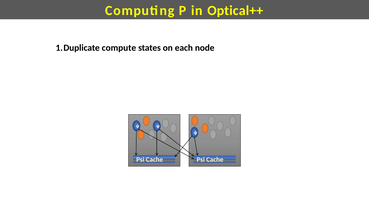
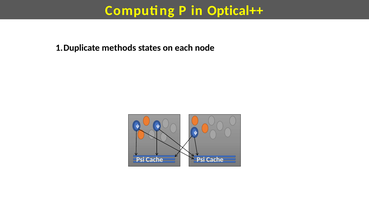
compute: compute -> methods (119, 48)
